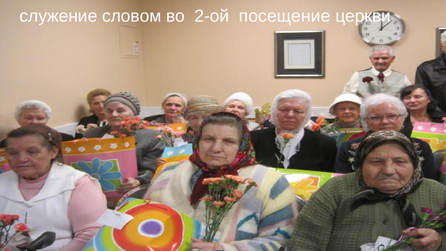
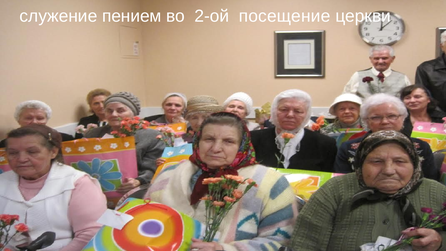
словом: словом -> пением (132, 16)
